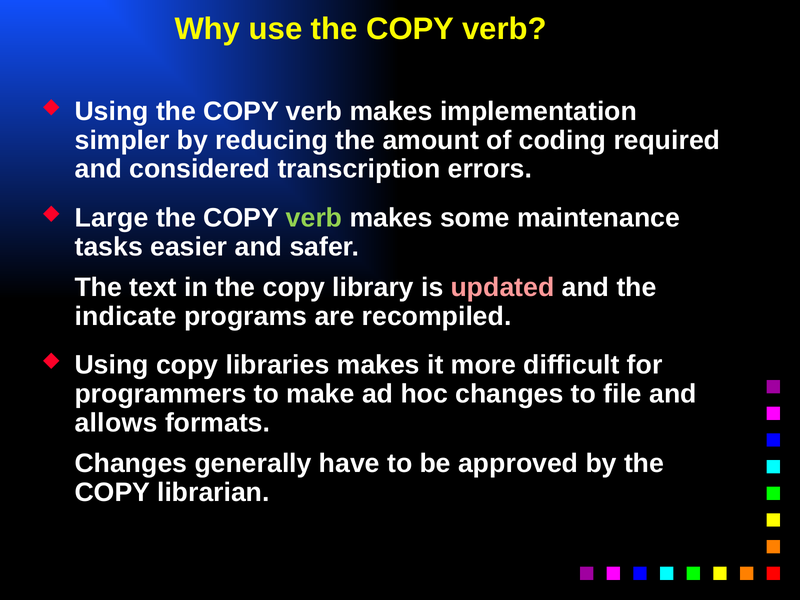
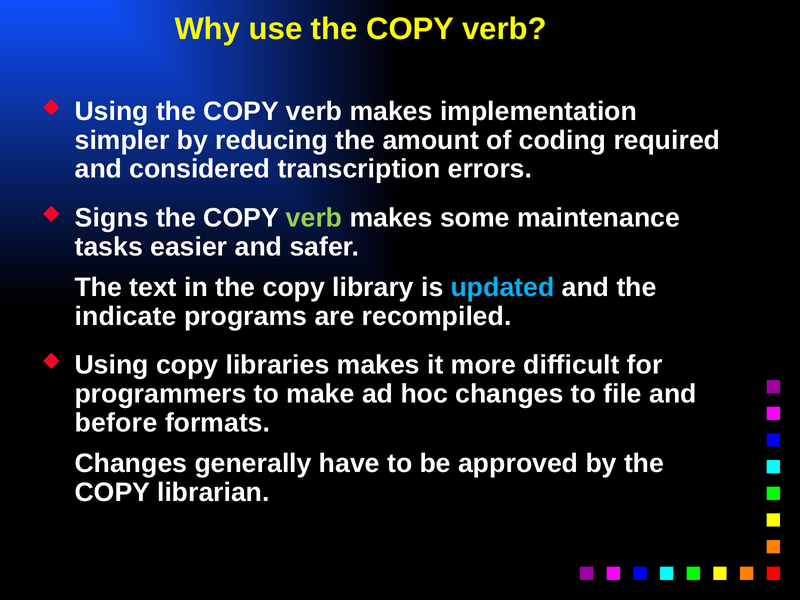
Large: Large -> Signs (112, 218)
updated colour: pink -> light blue (503, 288)
allows: allows -> before (116, 423)
